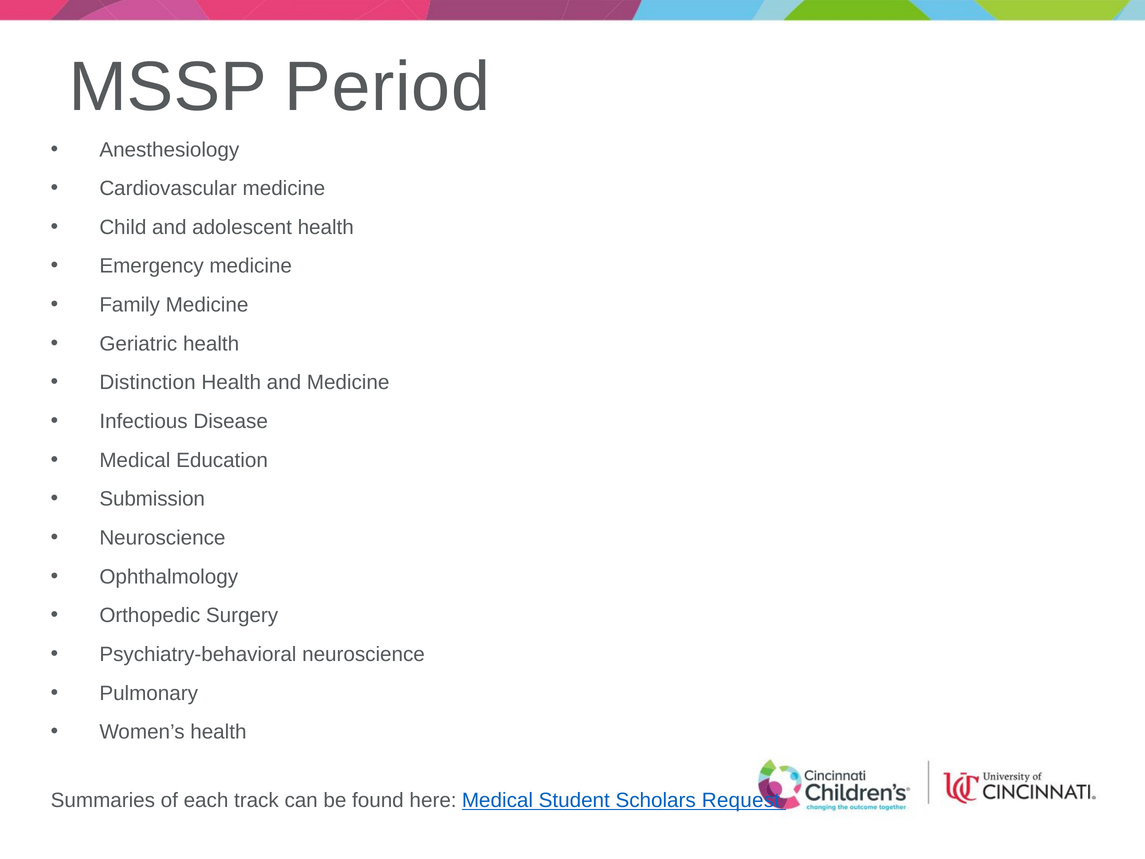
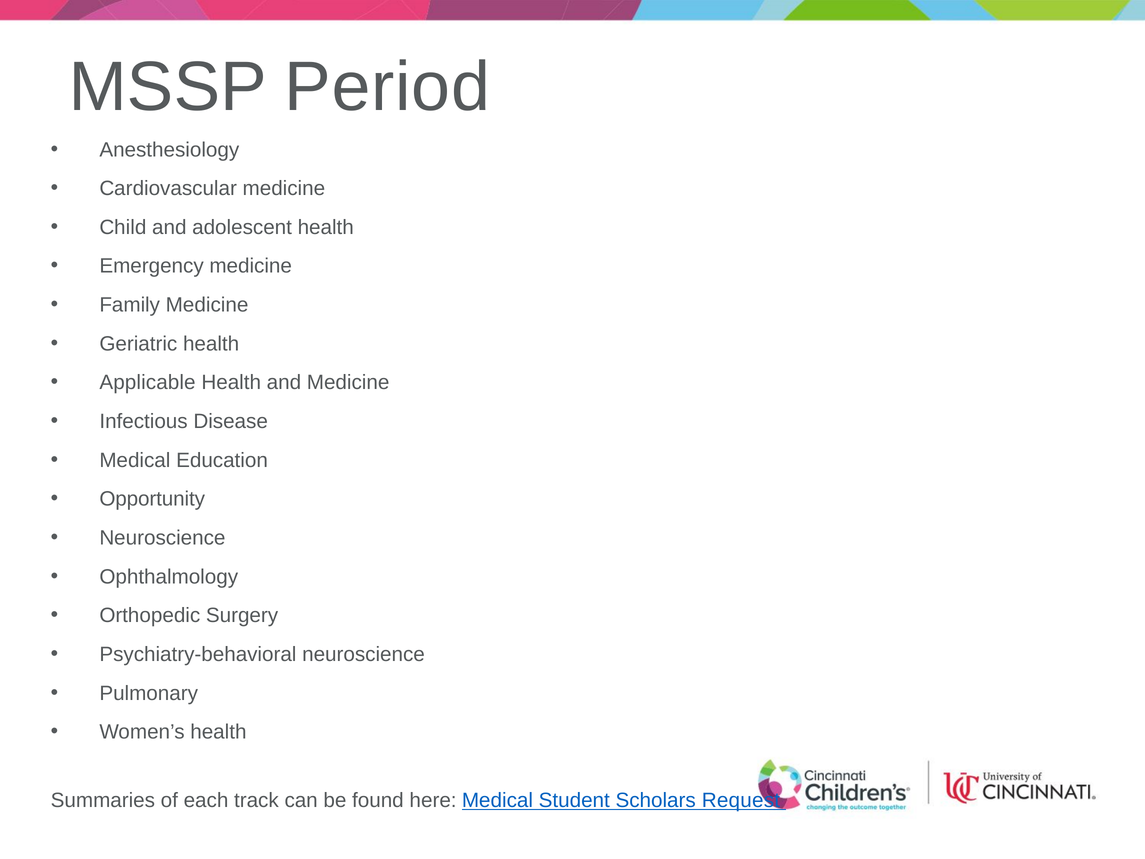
Distinction: Distinction -> Applicable (148, 383)
Submission: Submission -> Opportunity (152, 499)
